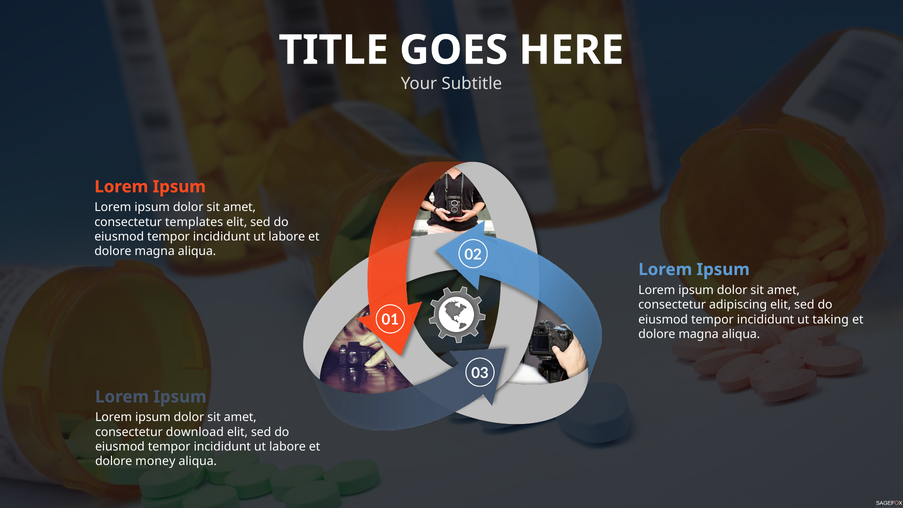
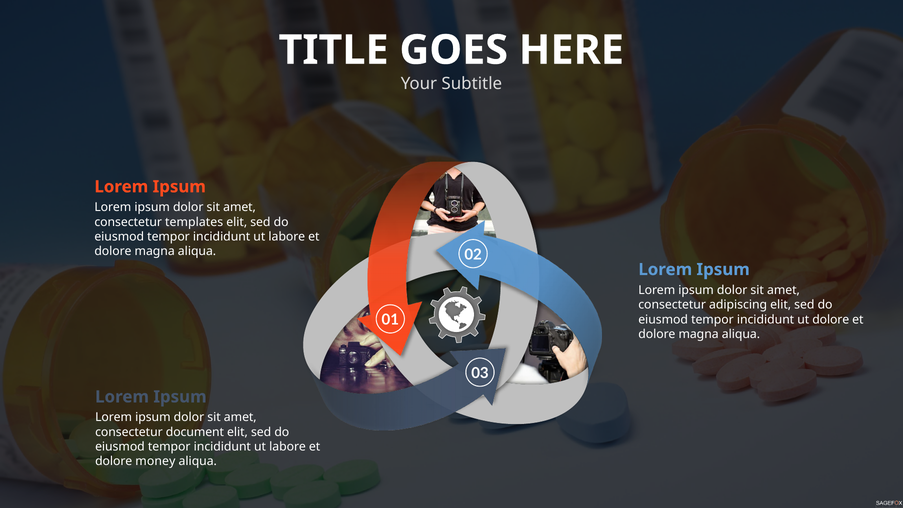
ut taking: taking -> dolore (831, 319)
download: download -> document (195, 432)
